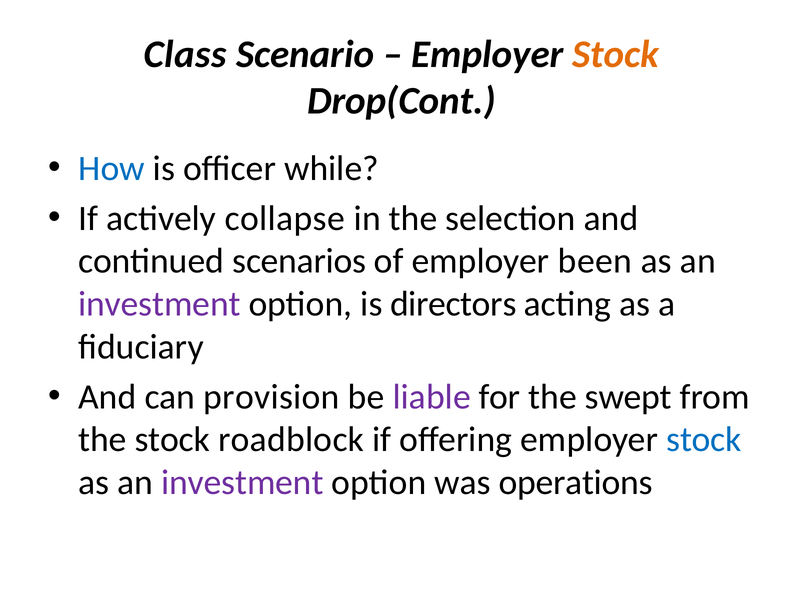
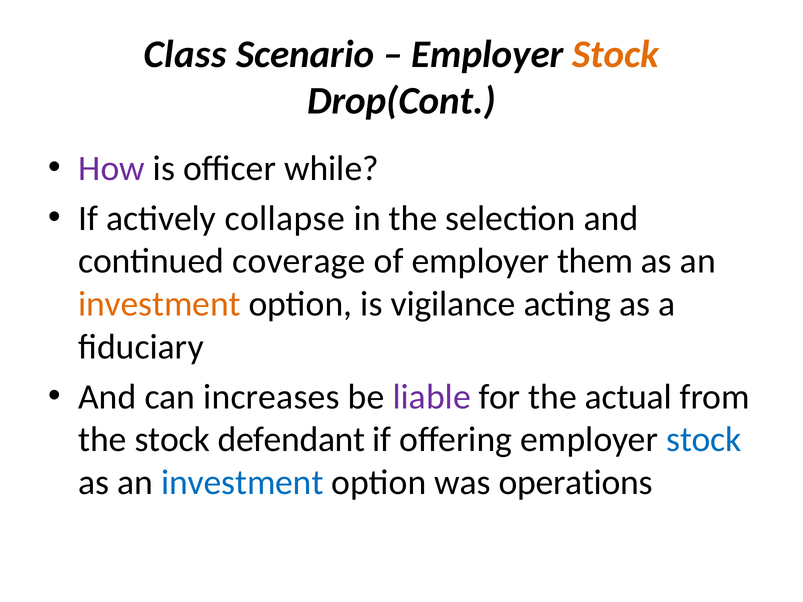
How colour: blue -> purple (112, 168)
scenarios: scenarios -> coverage (299, 261)
been: been -> them (595, 261)
investment colour: purple -> orange (159, 304)
directors: directors -> vigilance (453, 304)
provision: provision -> increases (271, 397)
swept: swept -> actual (628, 397)
roadblock: roadblock -> defendant (291, 440)
investment colour: purple -> blue (242, 483)
